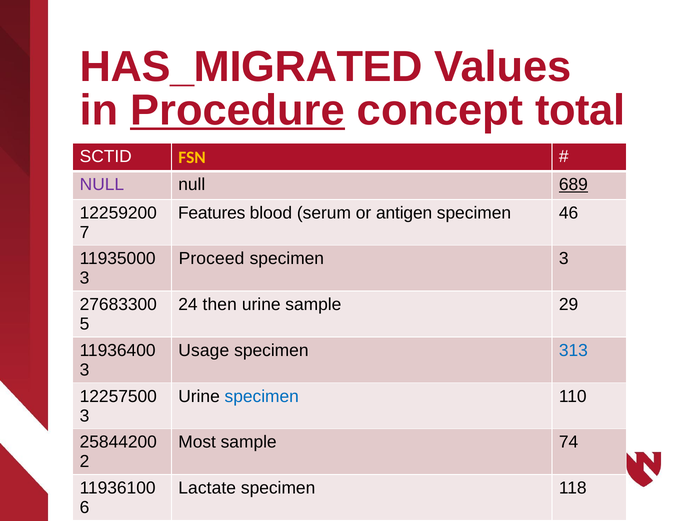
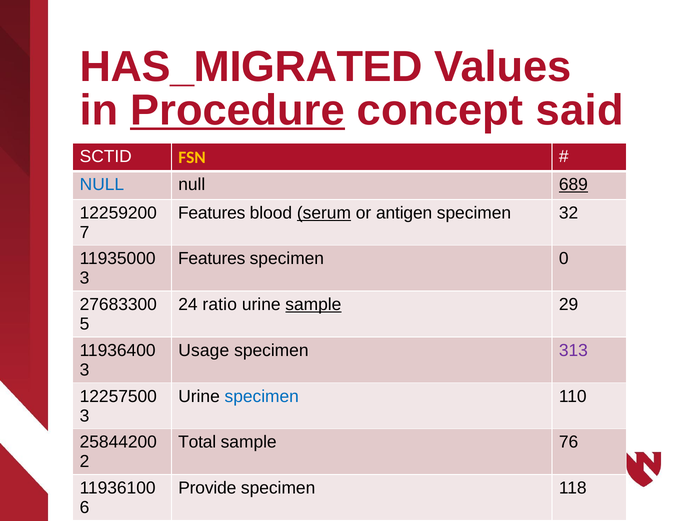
total: total -> said (580, 110)
NULL colour: purple -> blue (102, 185)
serum underline: none -> present (324, 213)
46: 46 -> 32 (569, 213)
Proceed: Proceed -> Features (212, 259)
specimen 3: 3 -> 0 (564, 259)
then: then -> ratio (220, 305)
sample underline: none -> present (313, 305)
313 colour: blue -> purple (573, 351)
Most: Most -> Total (197, 442)
74: 74 -> 76 (569, 442)
Lactate: Lactate -> Provide (207, 488)
